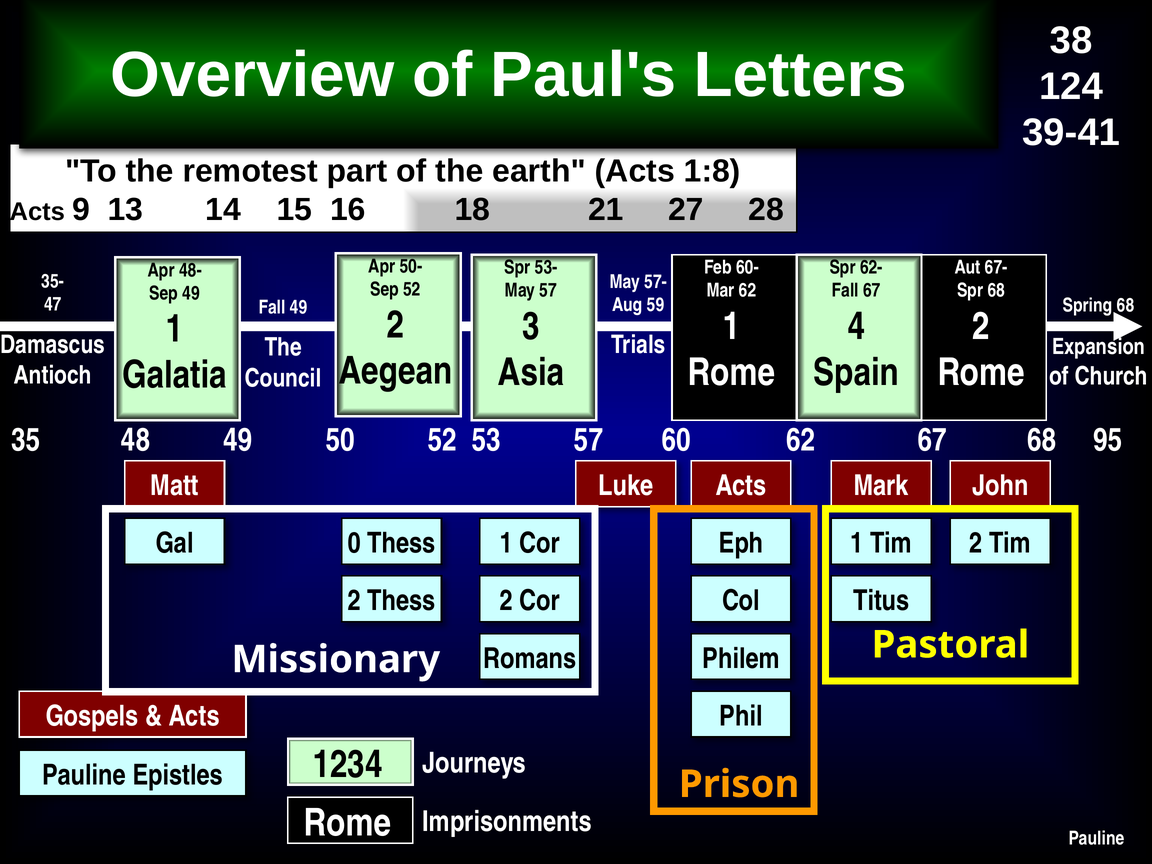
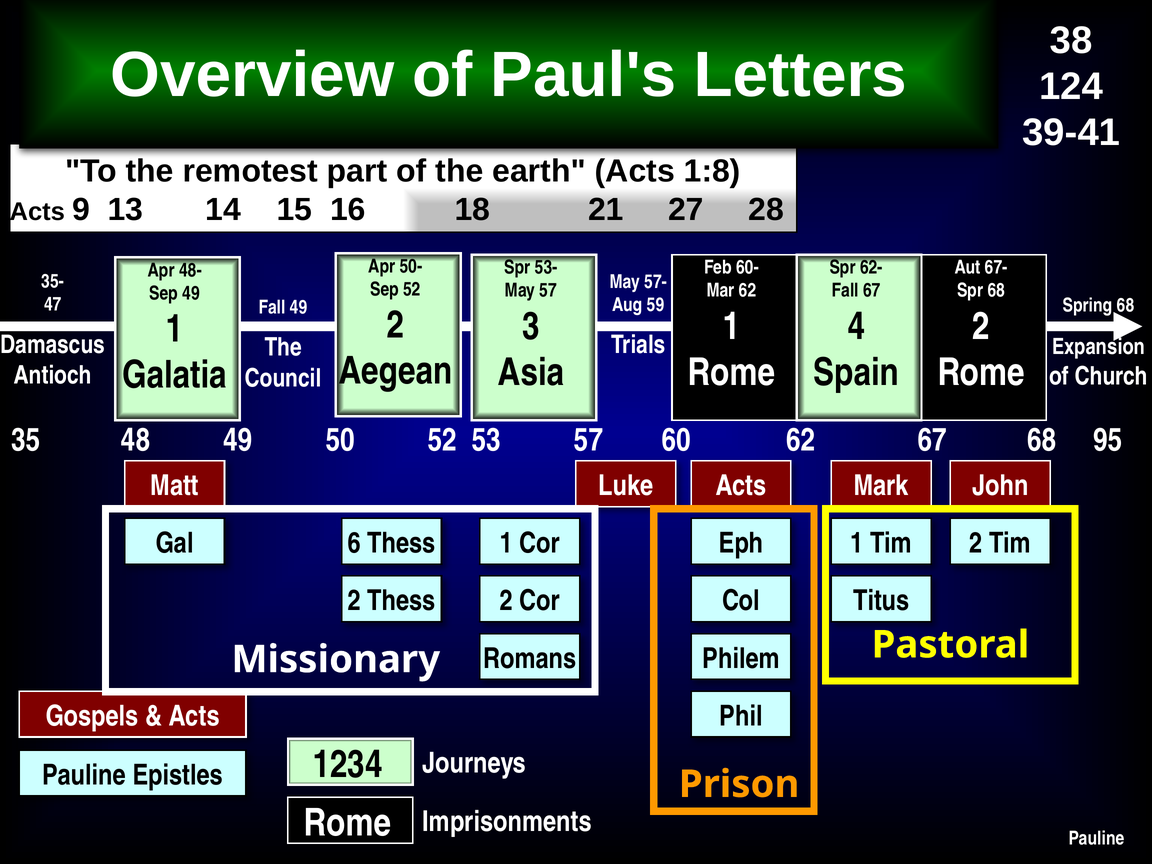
0: 0 -> 6 (354, 543)
